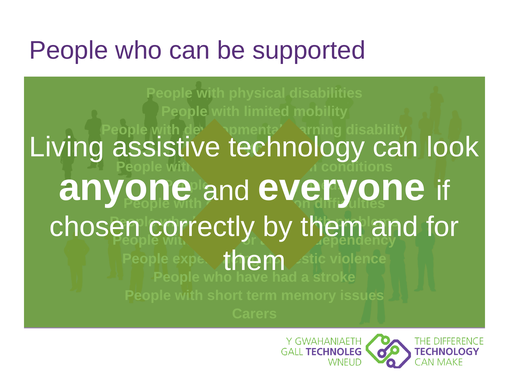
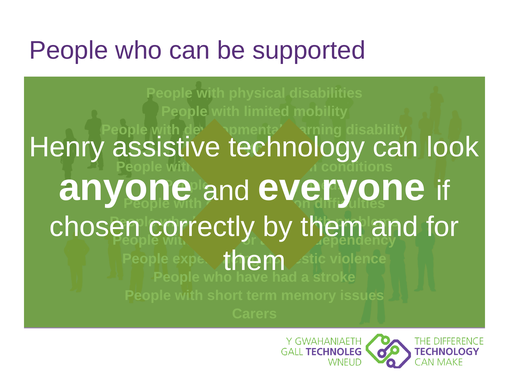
Living: Living -> Henry (67, 147)
